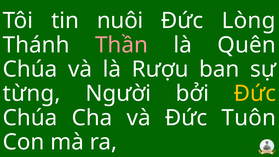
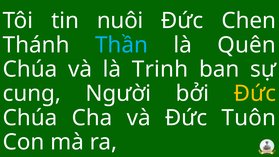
Lòng: Lòng -> Chen (249, 21)
Thần colour: pink -> light blue (121, 45)
Rượu: Rượu -> Trinh (160, 69)
từng: từng -> cung (32, 94)
